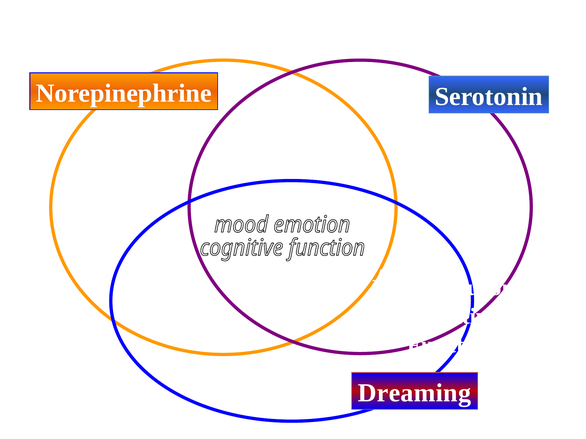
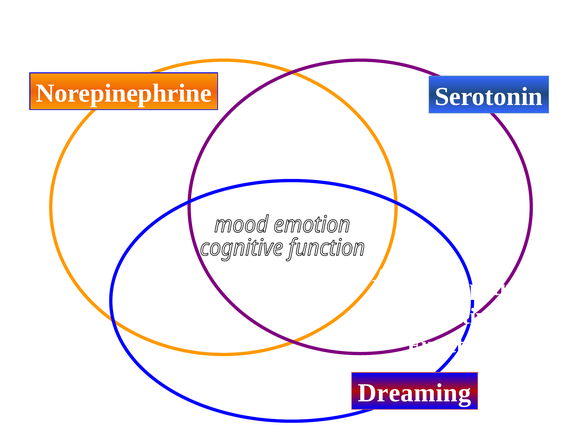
Neurons: Neurons -> Appetite (485, 288)
